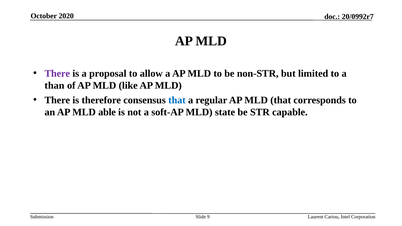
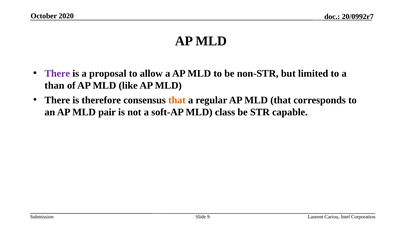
that colour: blue -> orange (177, 100)
able: able -> pair (107, 112)
state: state -> class (225, 112)
